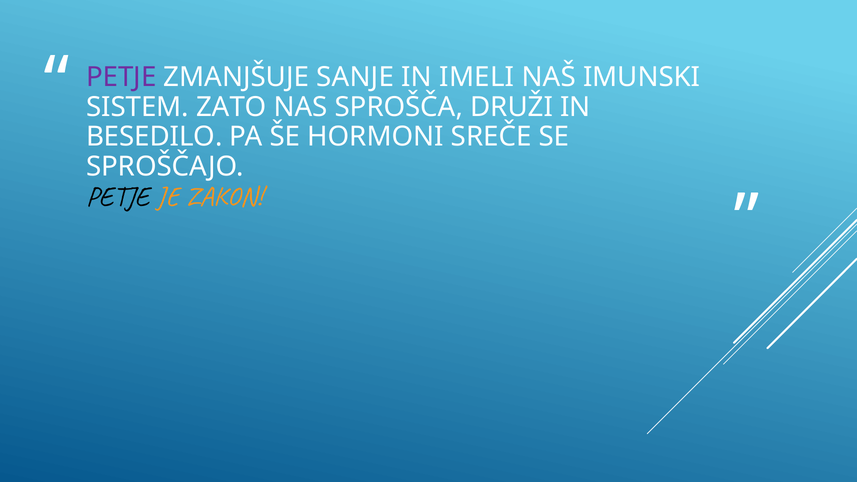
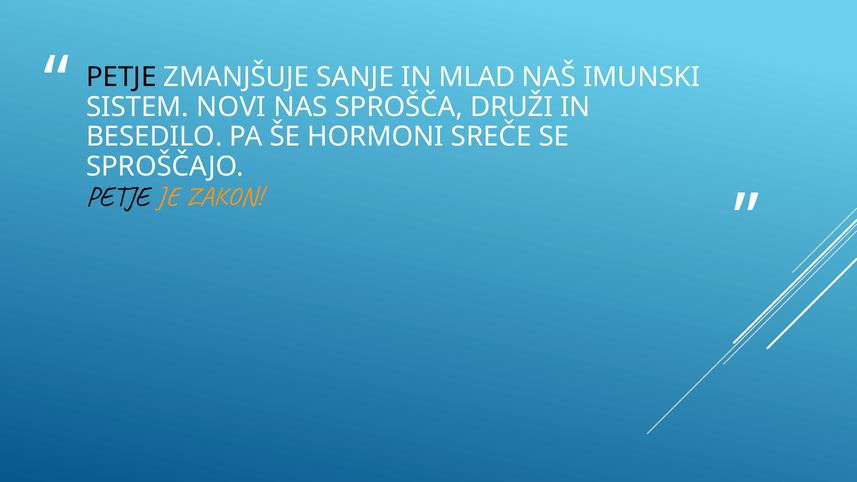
PETJE colour: purple -> black (121, 77)
IMELI: IMELI -> MLAD (477, 77)
ZATO: ZATO -> NOVI (231, 107)
